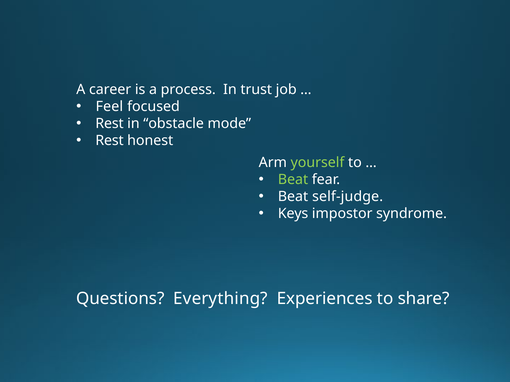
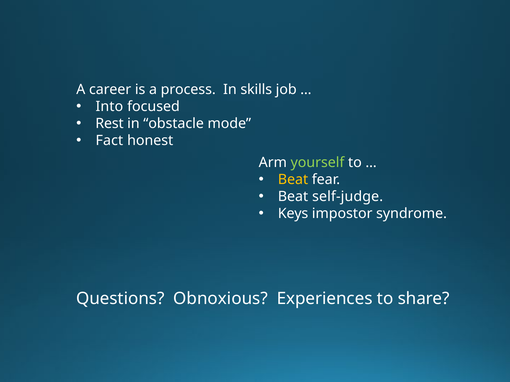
trust: trust -> skills (256, 90)
Feel: Feel -> Into (109, 107)
Rest: Rest -> Fact (109, 141)
Beat colour: light green -> yellow (293, 180)
Everything: Everything -> Obnoxious (221, 299)
